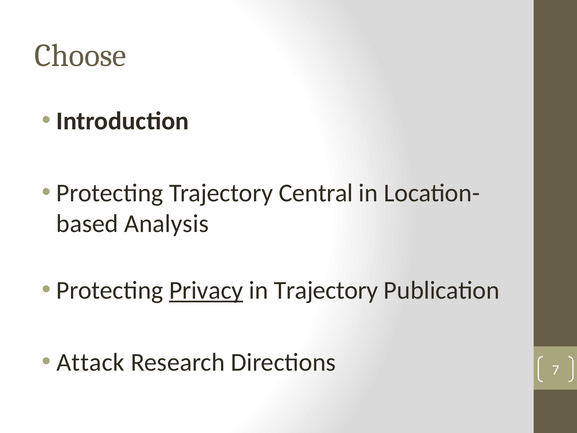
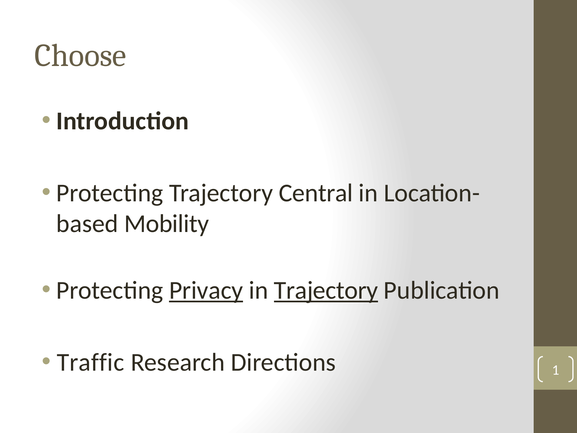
Analysis: Analysis -> Mobility (167, 224)
Trajectory underline: none -> present (326, 290)
Attack: Attack -> Traffic (90, 362)
7: 7 -> 1 (556, 370)
